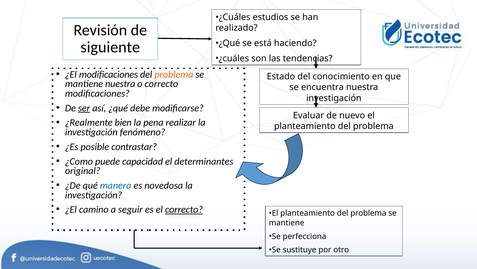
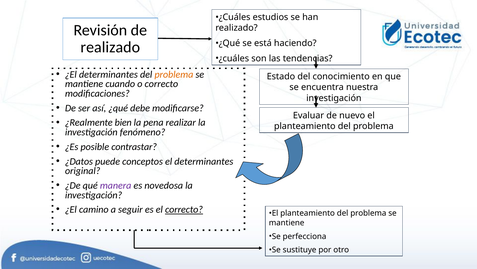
siguiente: siguiente -> realizado (110, 47)
¿El modificaciones: modificaciones -> determinantes (108, 74)
mantiene nuestra: nuestra -> cuando (120, 84)
ser underline: present -> none (84, 108)
¿Como: ¿Como -> ¿Datos (79, 161)
capacidad: capacidad -> conceptos (143, 161)
manera colour: blue -> purple (116, 185)
